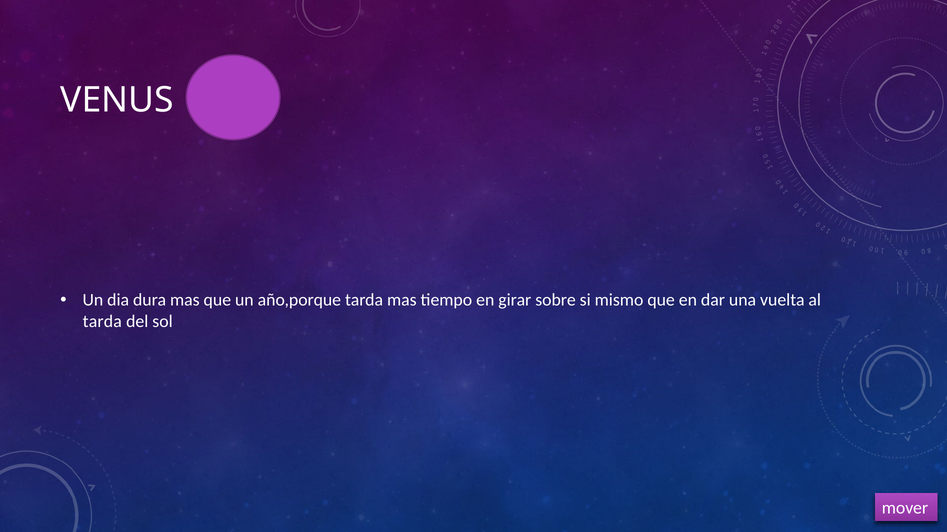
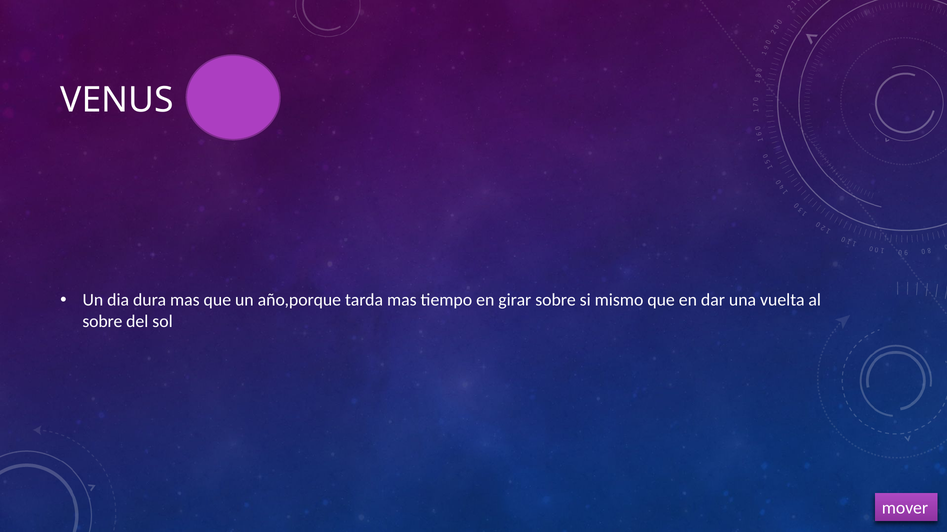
tarda: tarda -> sobre (102, 322)
